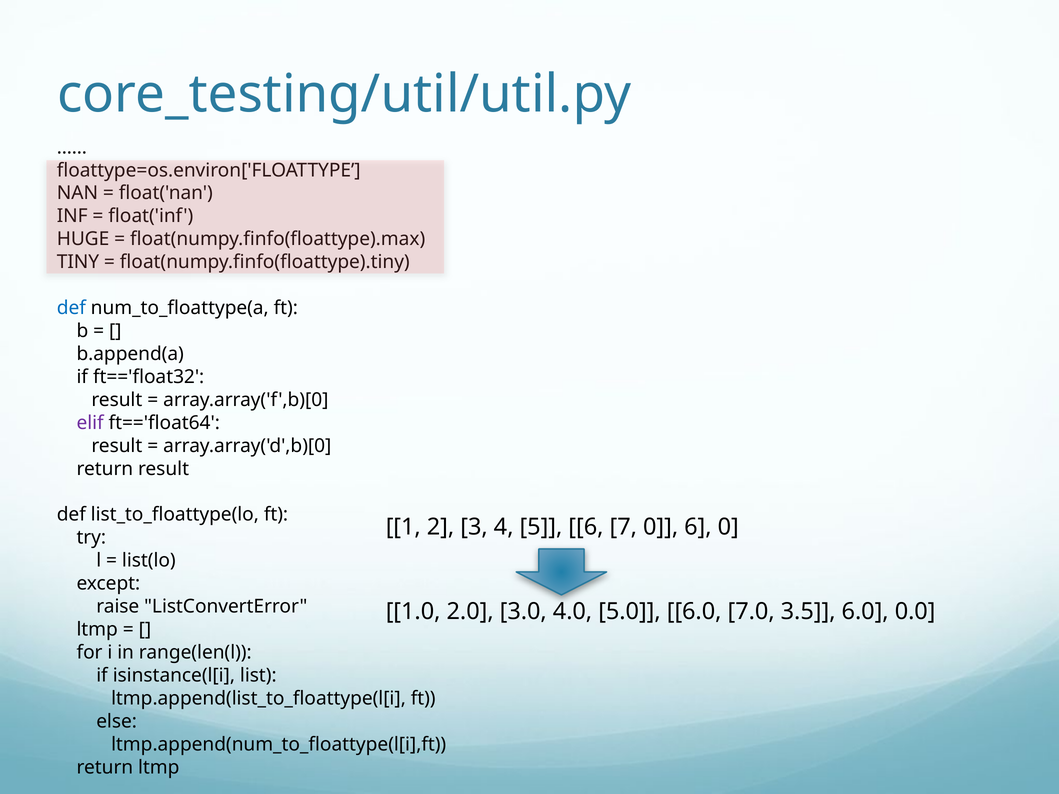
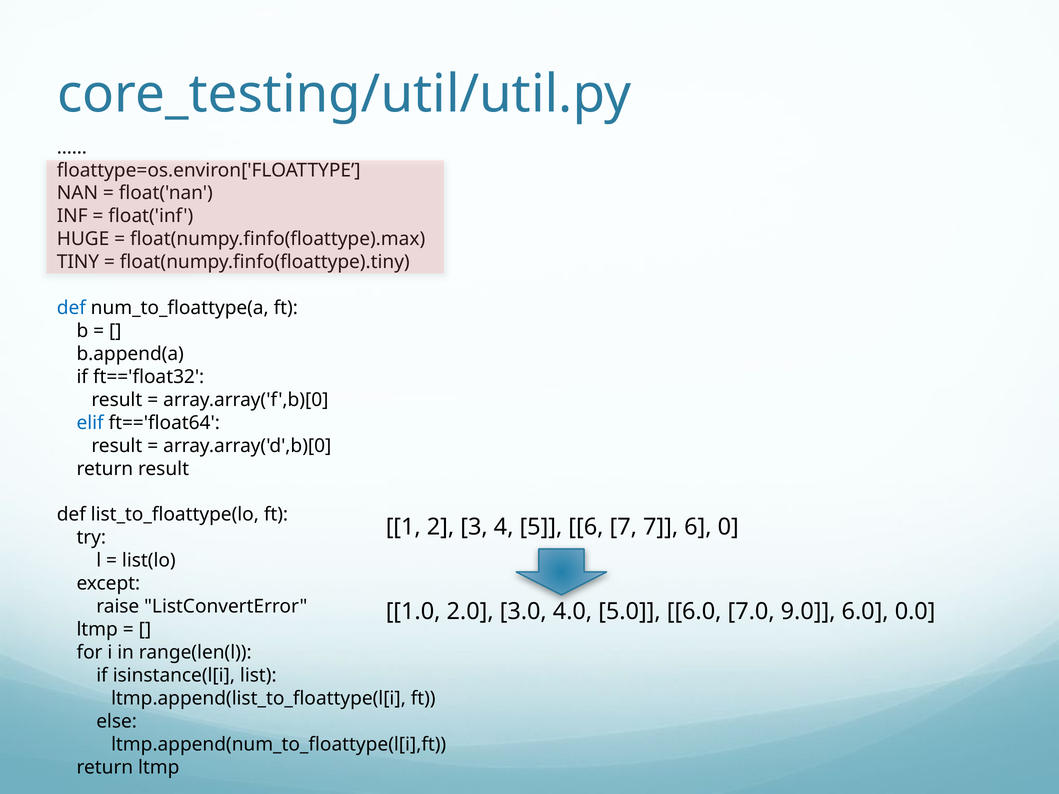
elif colour: purple -> blue (90, 423)
0: 0 -> 7 (661, 527)
3.5: 3.5 -> 9.0 (808, 612)
